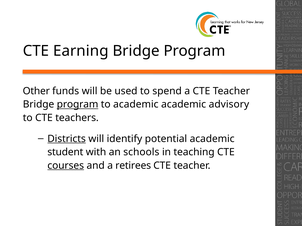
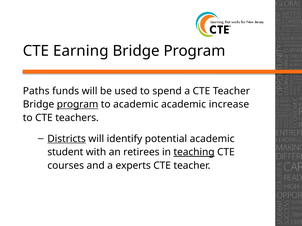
Other: Other -> Paths (36, 91)
advisory: advisory -> increase (229, 105)
schools: schools -> retirees (141, 152)
teaching underline: none -> present (194, 152)
courses underline: present -> none (66, 166)
retirees: retirees -> experts (133, 166)
